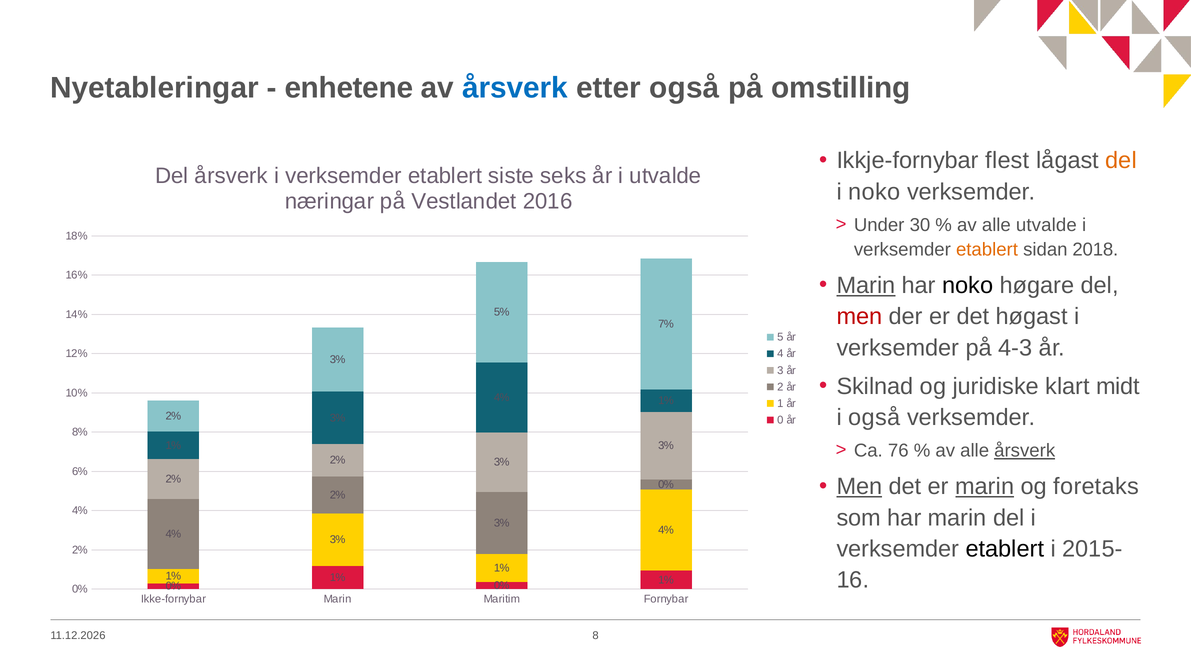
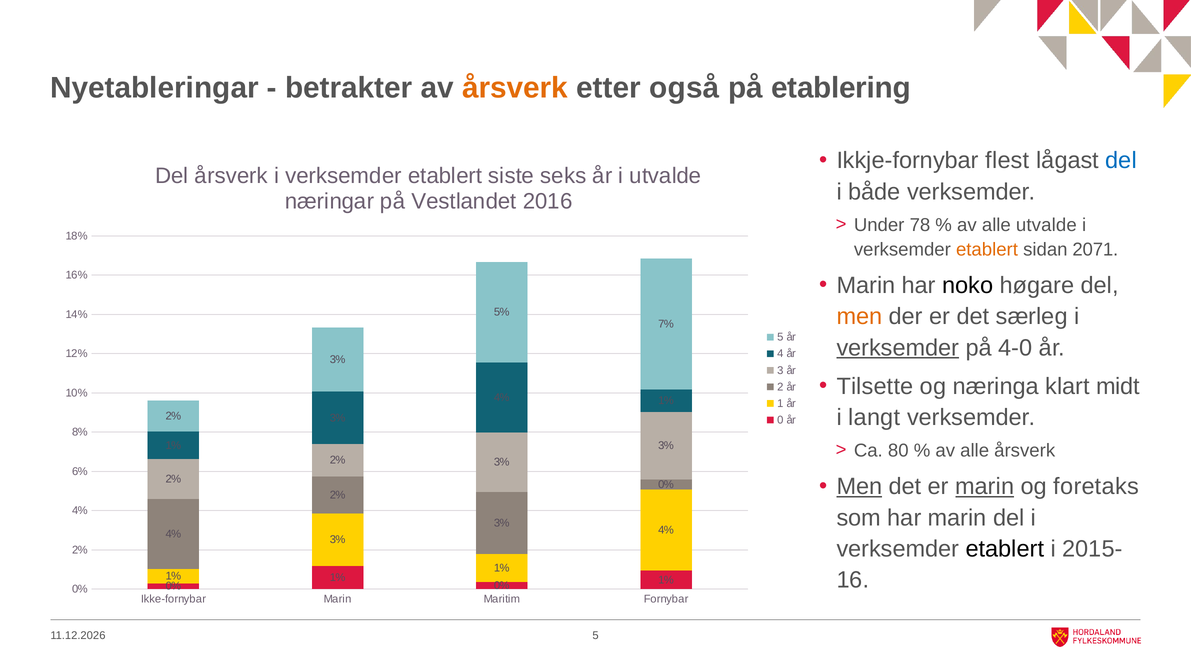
enhetene: enhetene -> betrakter (349, 88)
årsverk colour: blue -> orange (515, 88)
omstilling: omstilling -> etablering (841, 88)
del colour: orange -> blue (1121, 161)
i noko: noko -> både (874, 192)
30: 30 -> 78 (920, 225)
2018: 2018 -> 2071 (1095, 250)
Marin underline: present -> none (866, 286)
men colour: red -> orange (859, 317)
høgast: høgast -> særleg (1032, 317)
verksemder underline: none -> present (898, 348)
4-3: 4-3 -> 4-0 (1015, 348)
Skilnad: Skilnad -> Tilsette (875, 386)
juridiske: juridiske -> næringa (996, 386)
i også: også -> langt (874, 417)
76: 76 -> 80 (898, 451)
årsverk underline: present -> none (1025, 451)
8: 8 -> 5 (596, 635)
